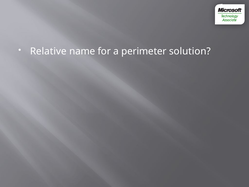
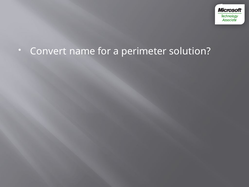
Relative: Relative -> Convert (48, 51)
